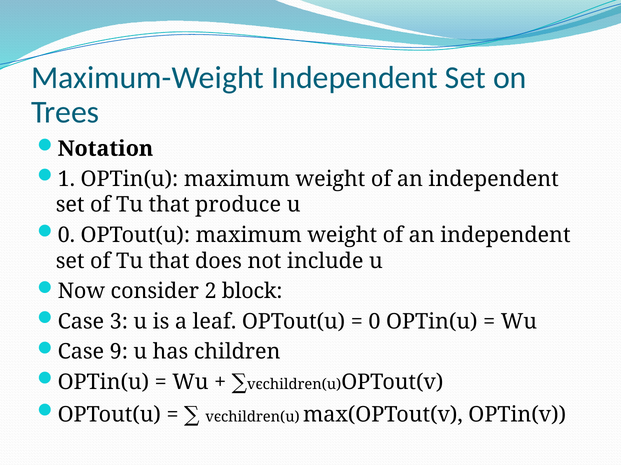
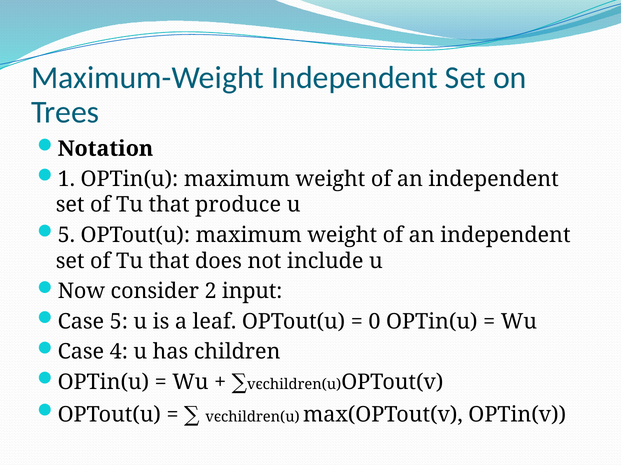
0: 0 -> 5 (66, 235)
block: block -> input (252, 292)
Case 3: 3 -> 5 (119, 322)
9: 9 -> 4 (119, 352)
